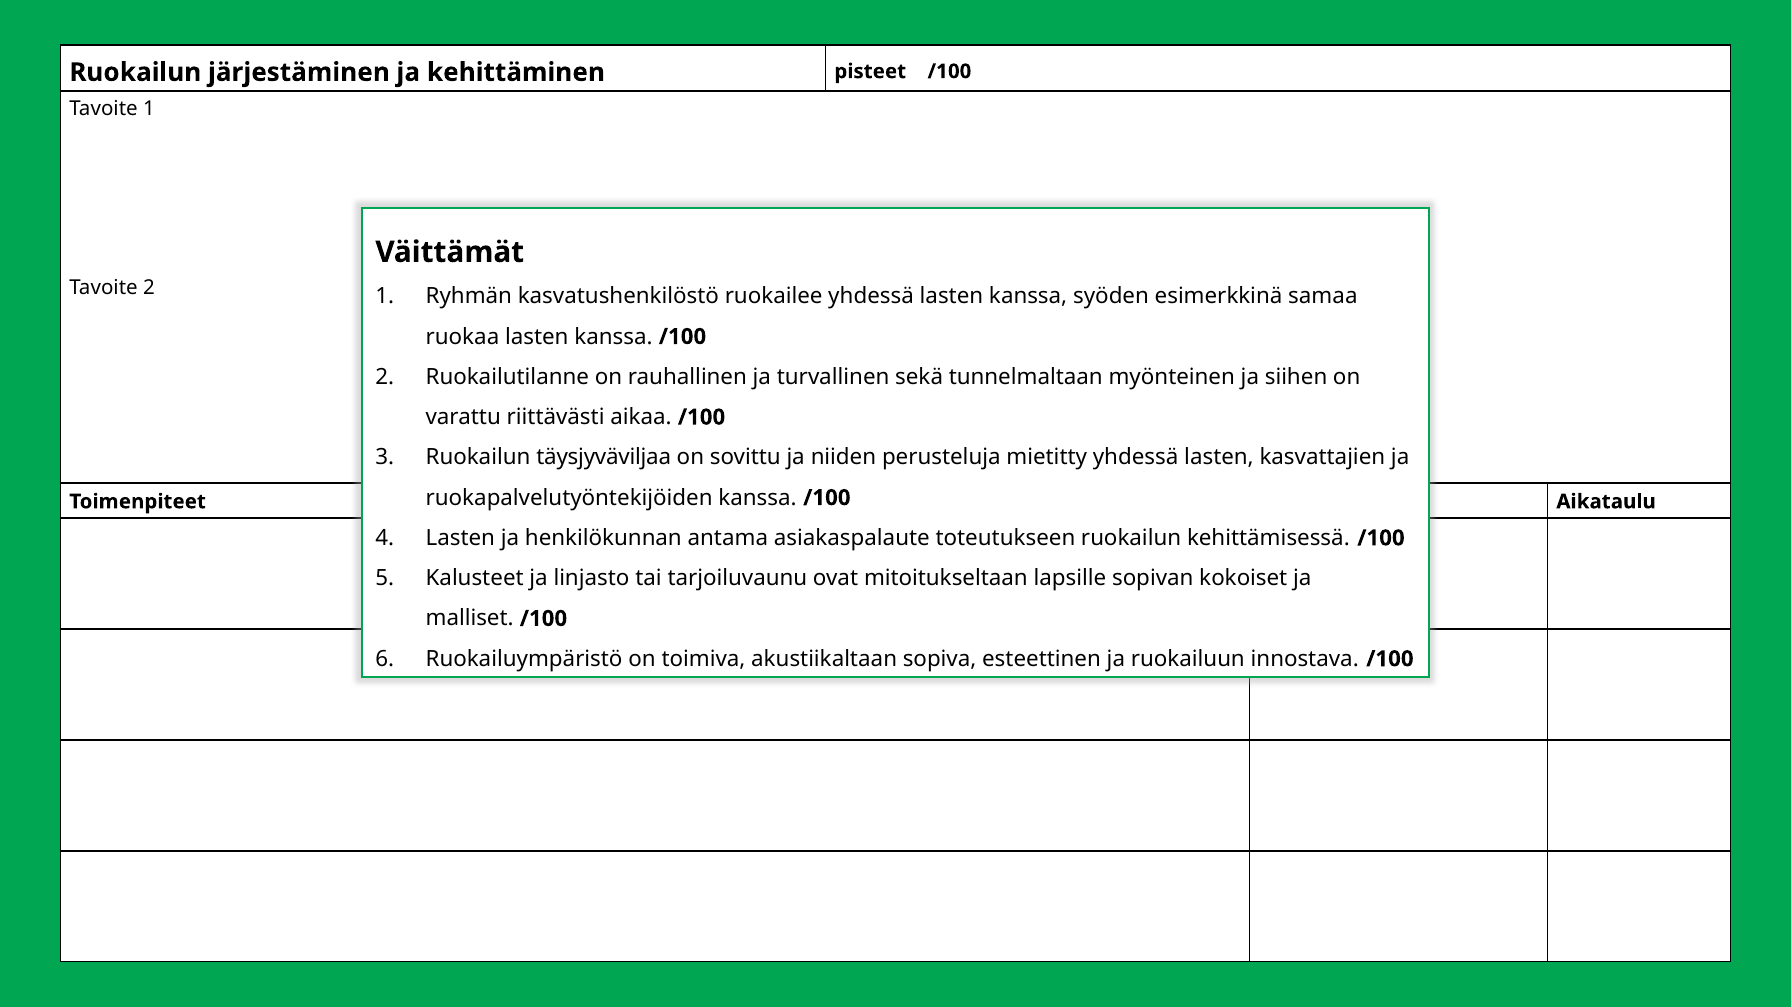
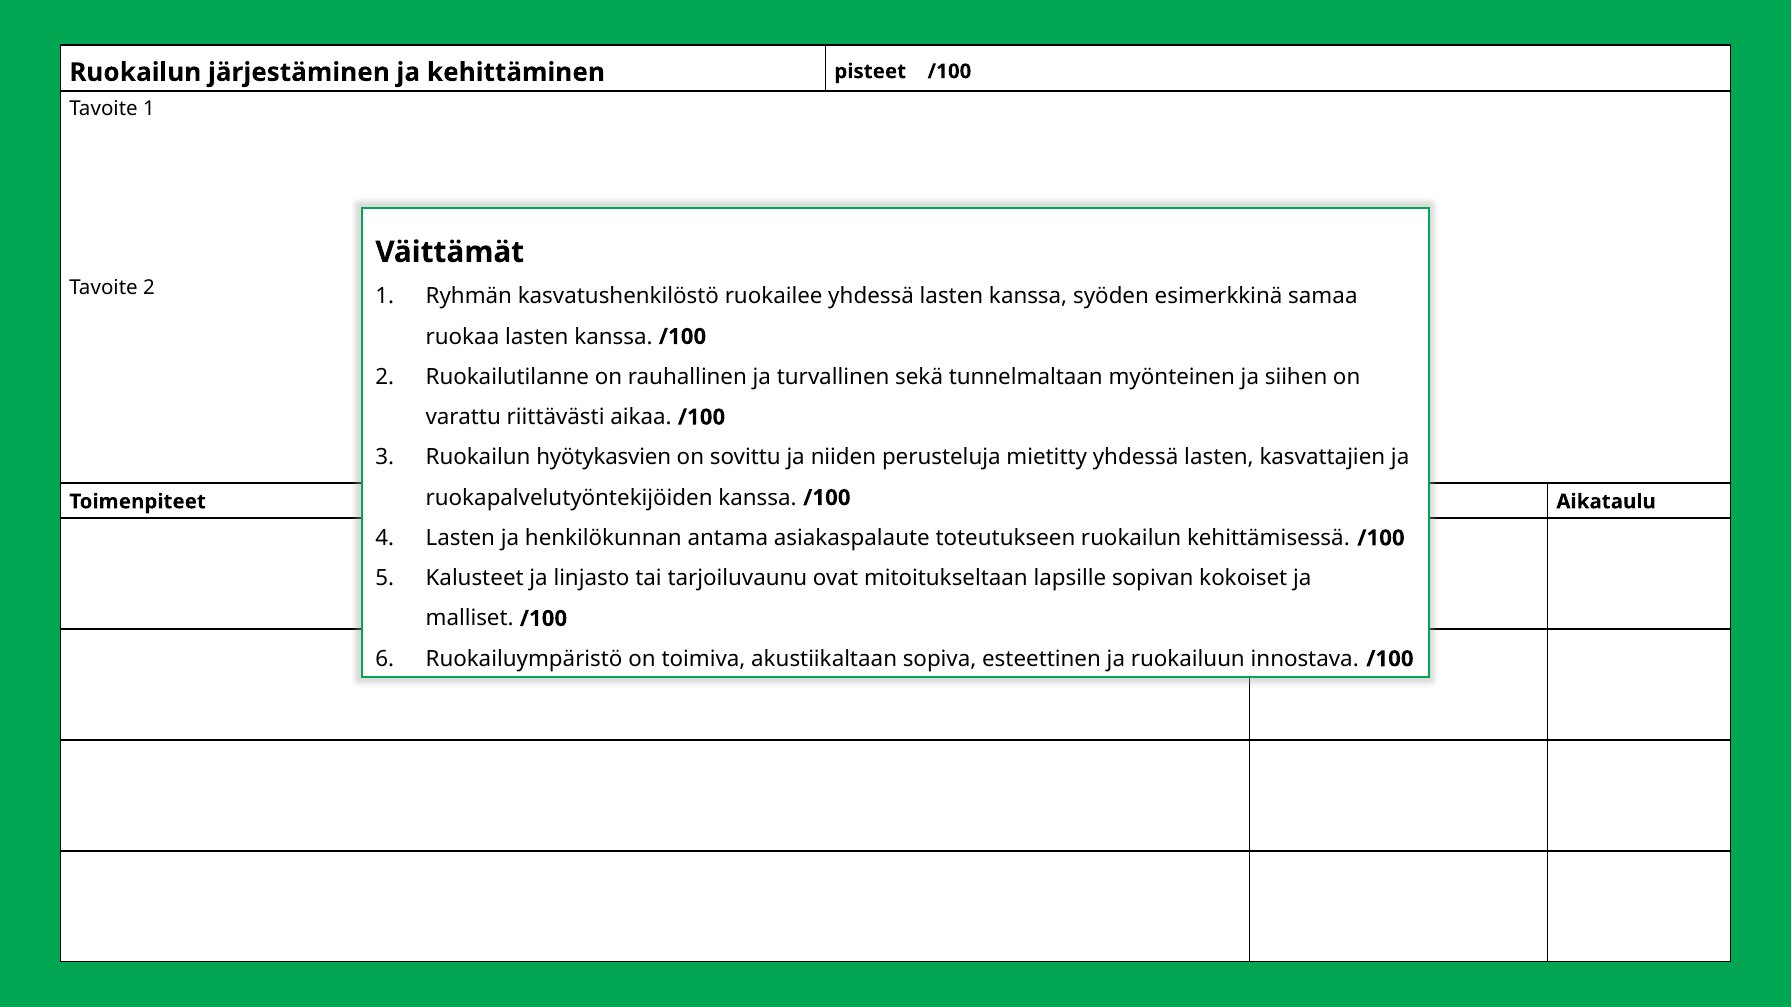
täysjyväviljaa: täysjyväviljaa -> hyötykasvien (604, 458)
